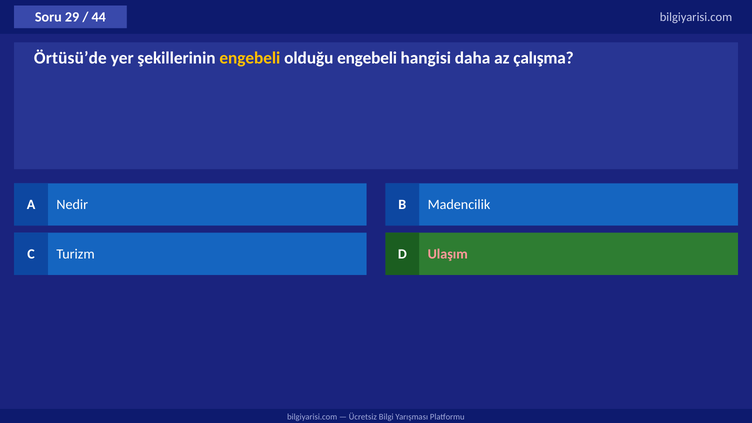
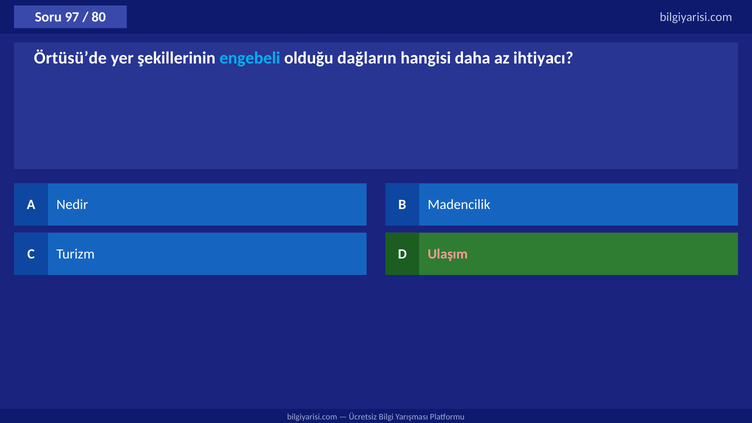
29: 29 -> 97 (72, 17)
44: 44 -> 80 (99, 17)
engebeli colour: yellow -> light blue (250, 58)
olduğu engebeli: engebeli -> dağların (367, 58)
çalışma: çalışma -> ihtiyacı (543, 58)
